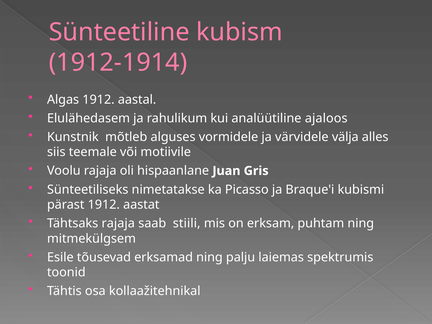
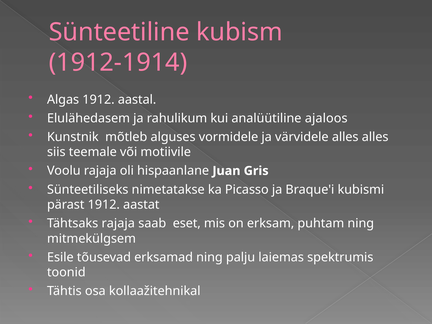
värvidele välja: välja -> alles (345, 137)
stiili: stiili -> eset (187, 223)
